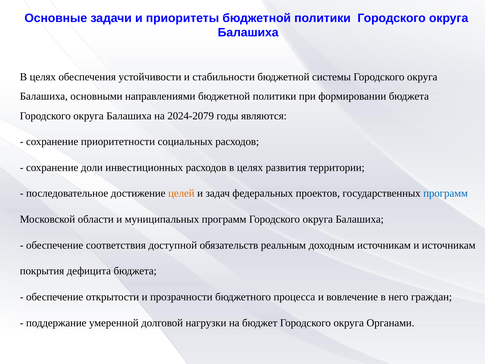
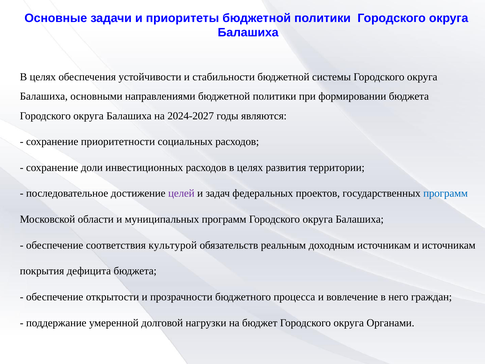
2024-2079: 2024-2079 -> 2024-2027 (191, 116)
целей colour: orange -> purple (181, 193)
доступной: доступной -> культурой (173, 245)
